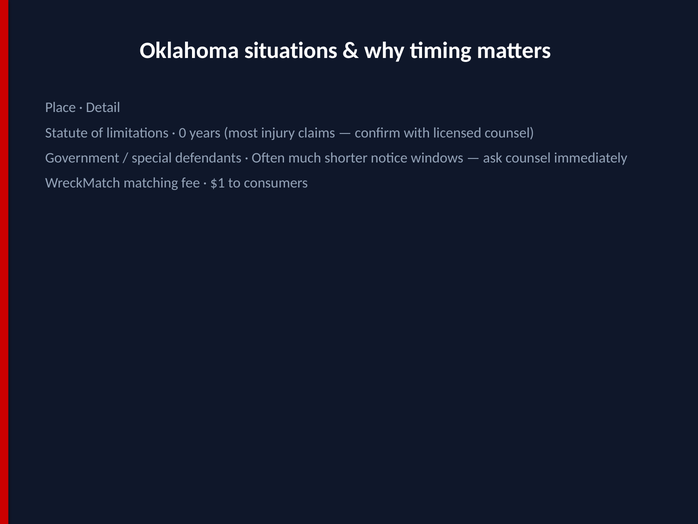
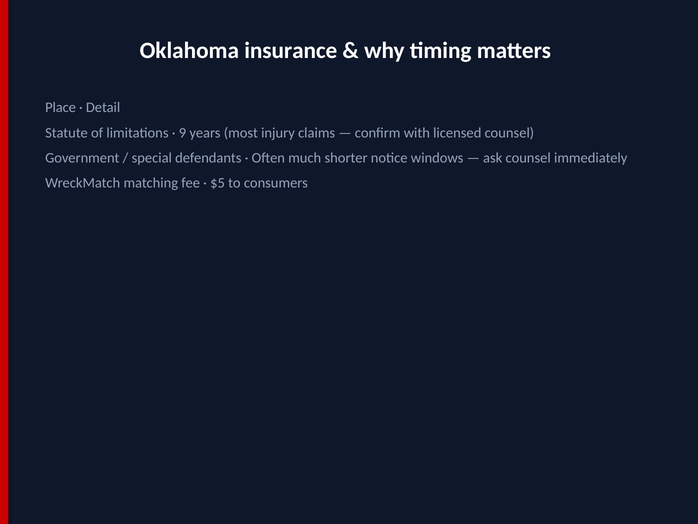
situations: situations -> insurance (291, 50)
0: 0 -> 9 (182, 133)
$1: $1 -> $5 (218, 183)
